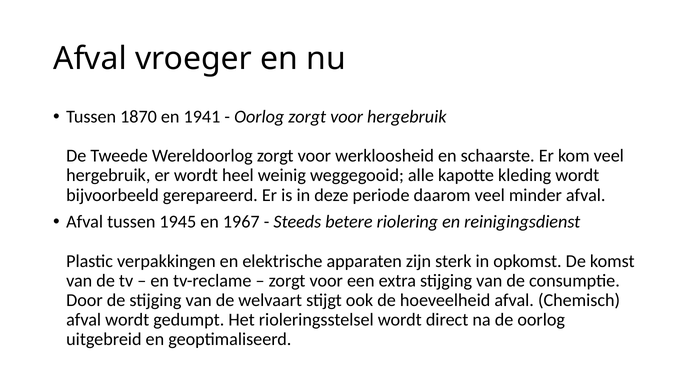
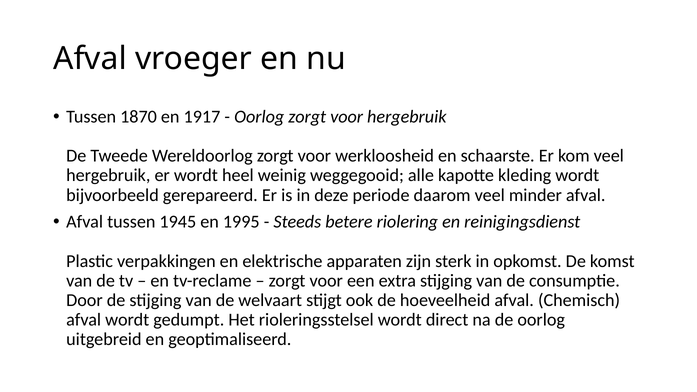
1941: 1941 -> 1917 (202, 117)
1967: 1967 -> 1995 (241, 222)
